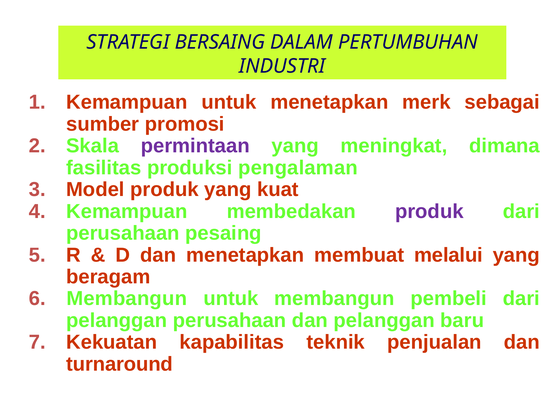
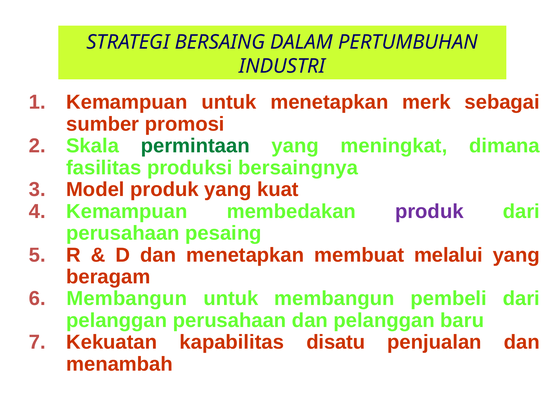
permintaan colour: purple -> green (195, 146)
pengalaman: pengalaman -> bersaingnya (298, 168)
teknik: teknik -> disatu (336, 342)
turnaround: turnaround -> menambah (120, 364)
